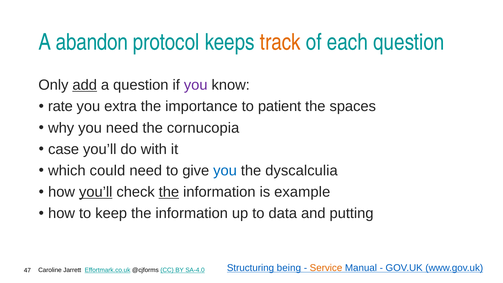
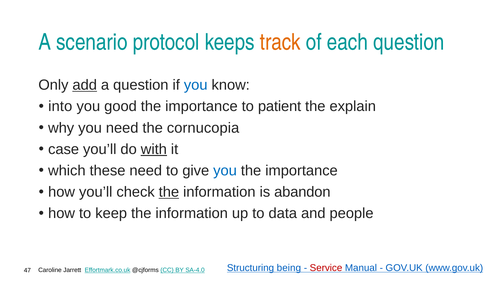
abandon: abandon -> scenario (92, 42)
you colour: purple -> blue (196, 85)
rate: rate -> into (60, 106)
extra: extra -> good (121, 106)
spaces: spaces -> explain (353, 106)
with underline: none -> present (154, 149)
could: could -> these (108, 171)
dyscalculia: dyscalculia -> importance (302, 171)
you’ll underline: present -> none (96, 192)
example: example -> abandon (302, 192)
putting: putting -> people (352, 213)
Service colour: orange -> red (326, 268)
